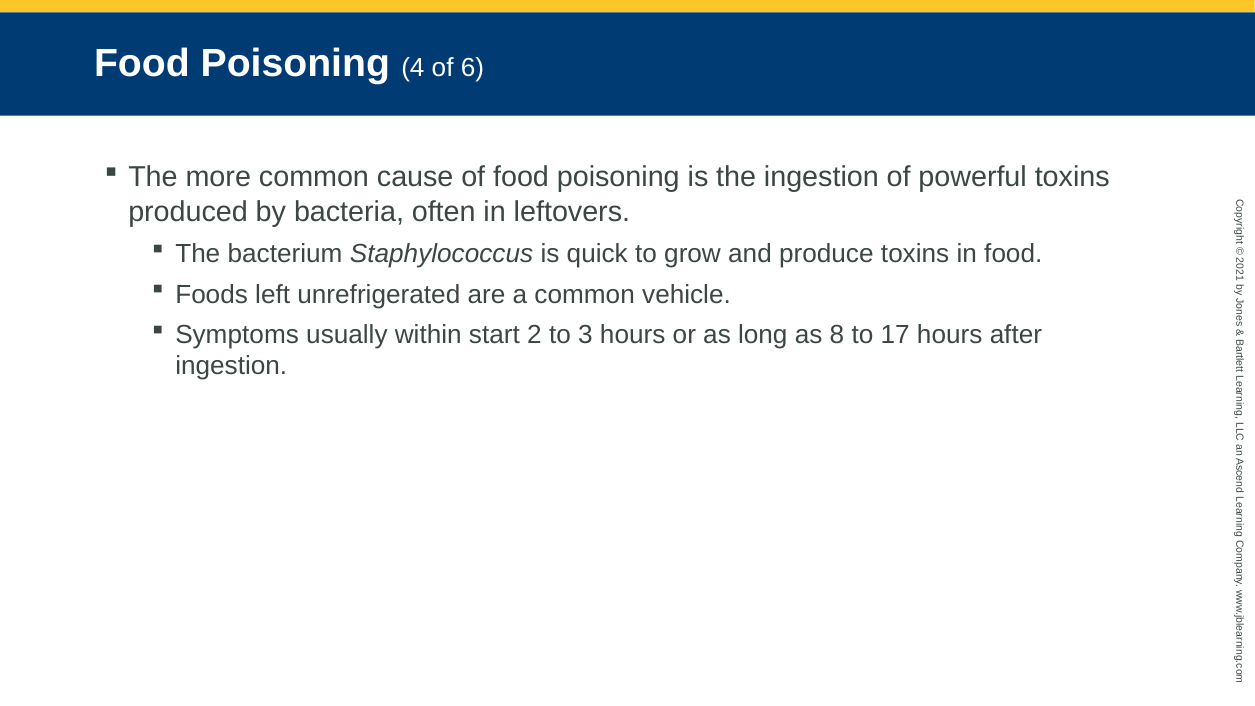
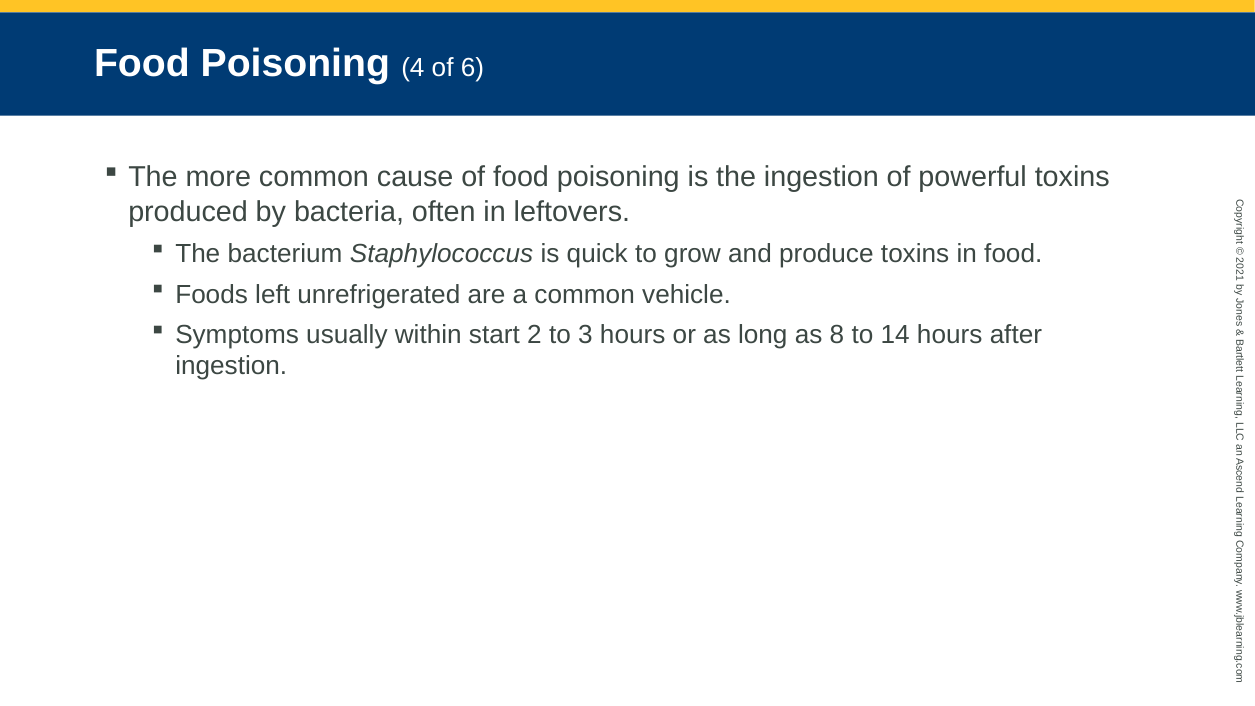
17: 17 -> 14 (895, 335)
